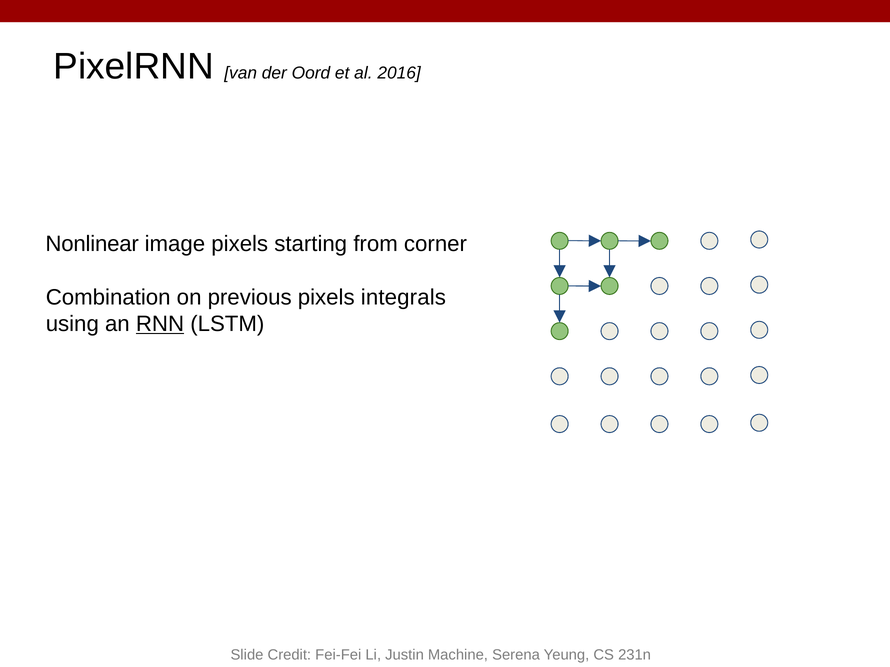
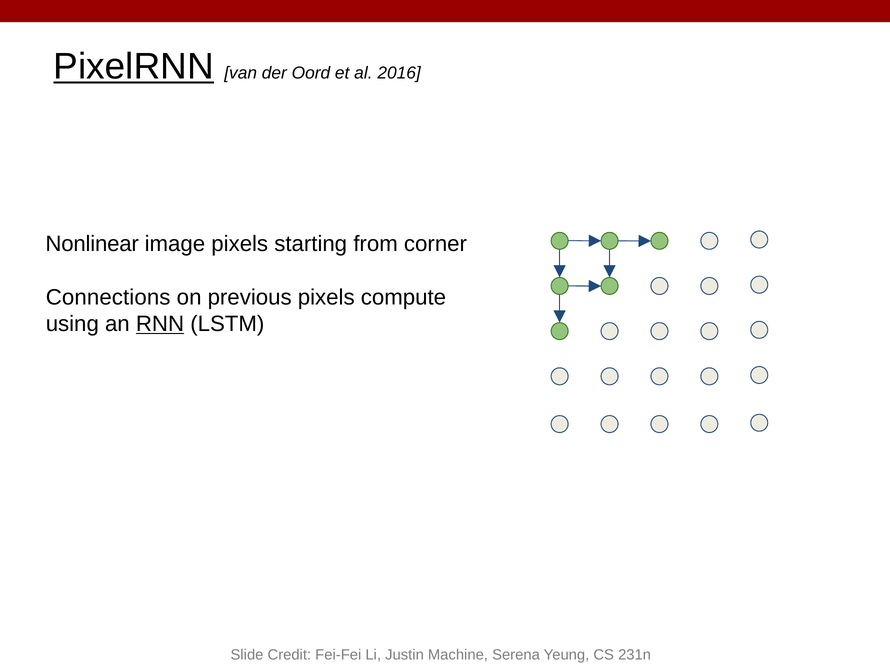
PixelRNN underline: none -> present (134, 67)
Combination: Combination -> Connections (108, 297)
integrals: integrals -> compute (403, 297)
